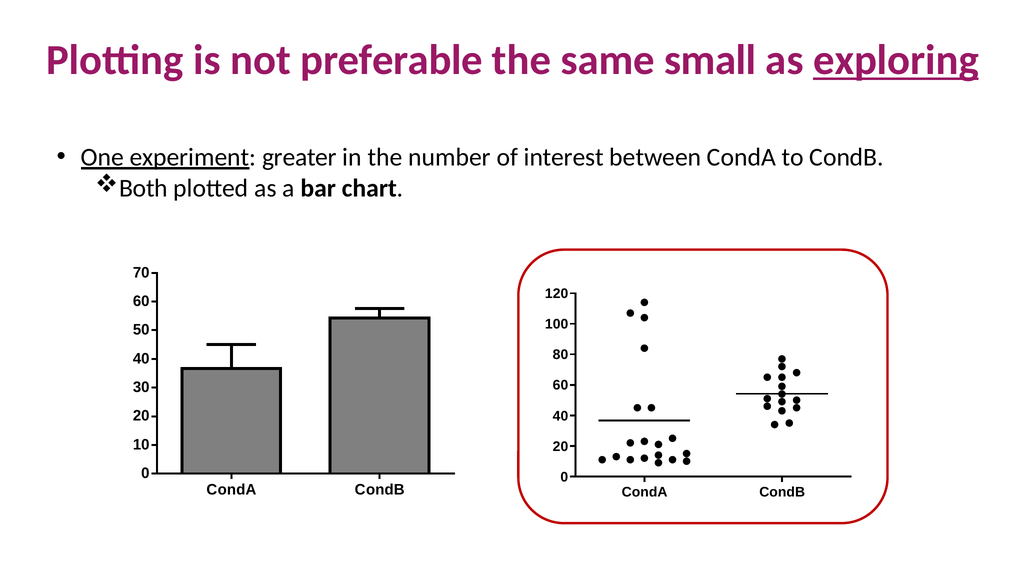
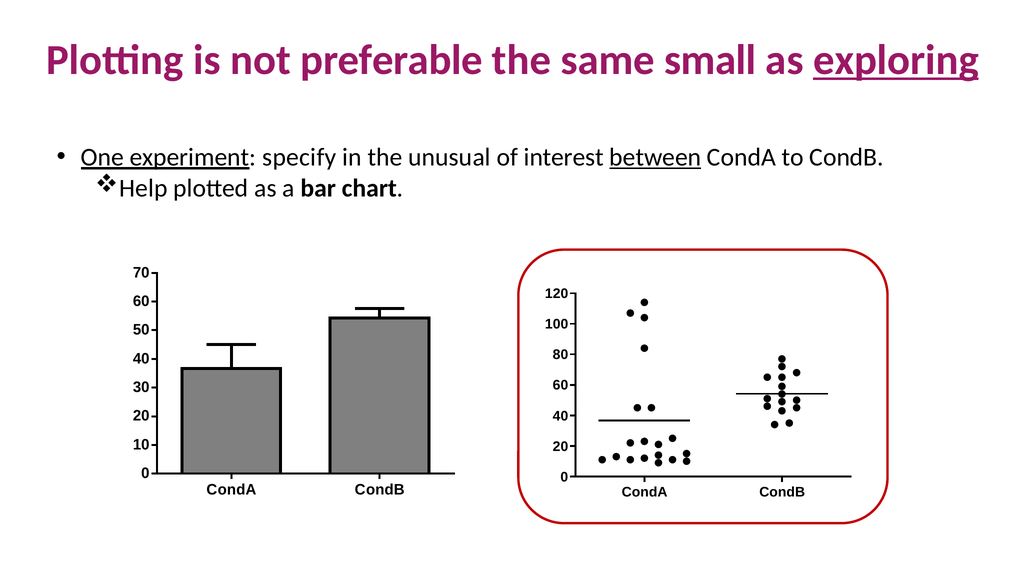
greater: greater -> specify (299, 157)
number: number -> unusual (449, 157)
between underline: none -> present (655, 157)
Both: Both -> Help (143, 188)
